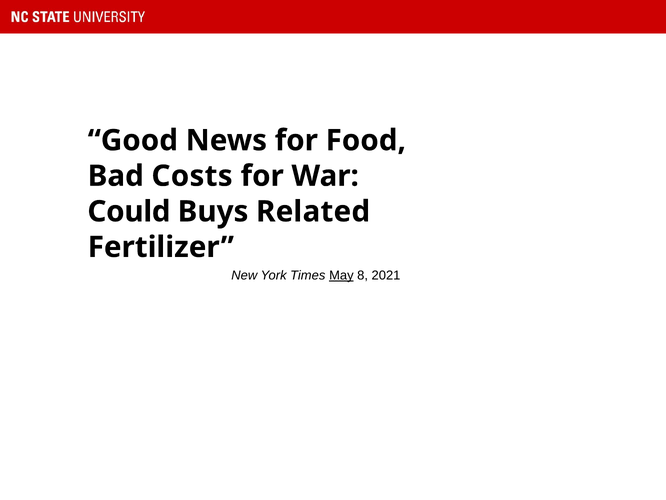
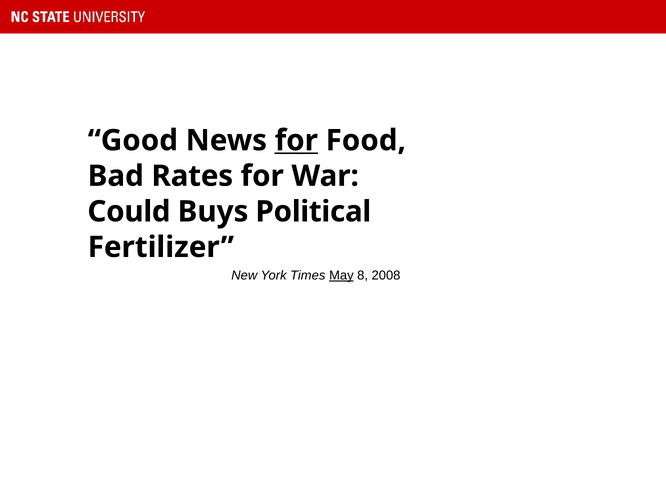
for underline: none -> present (296, 140)
Costs: Costs -> Rates (192, 176)
Related: Related -> Political (313, 211)
2021: 2021 -> 2008 (386, 275)
